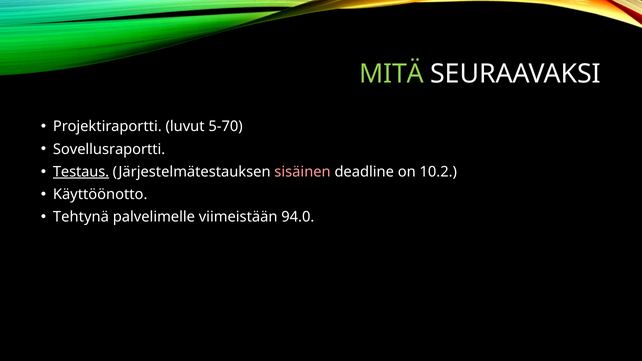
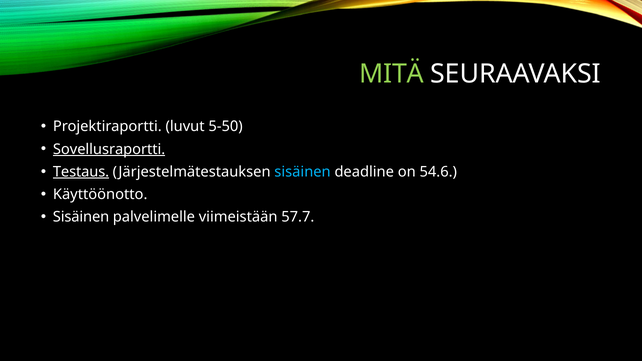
5-70: 5-70 -> 5-50 (226, 127)
Sovellusraportti underline: none -> present (109, 149)
sisäinen colour: pink -> light blue (303, 172)
10.2: 10.2 -> 54.6 (438, 172)
Tehtynä: Tehtynä -> Sisäinen (81, 217)
94.0: 94.0 -> 57.7 (298, 217)
